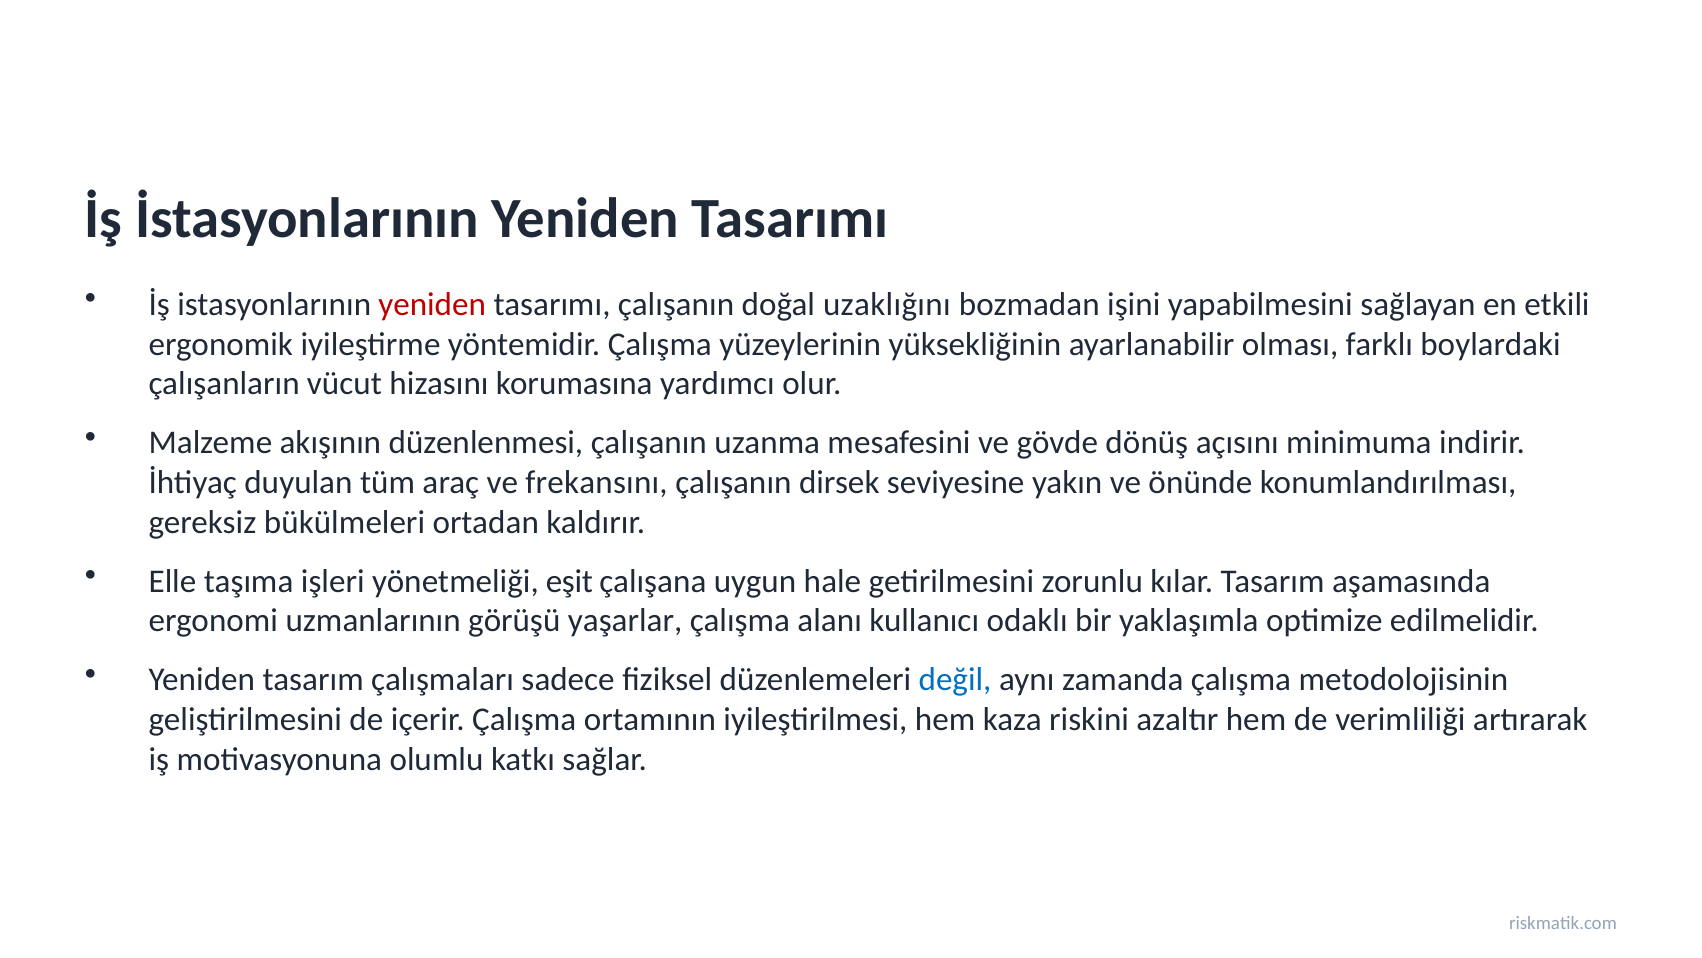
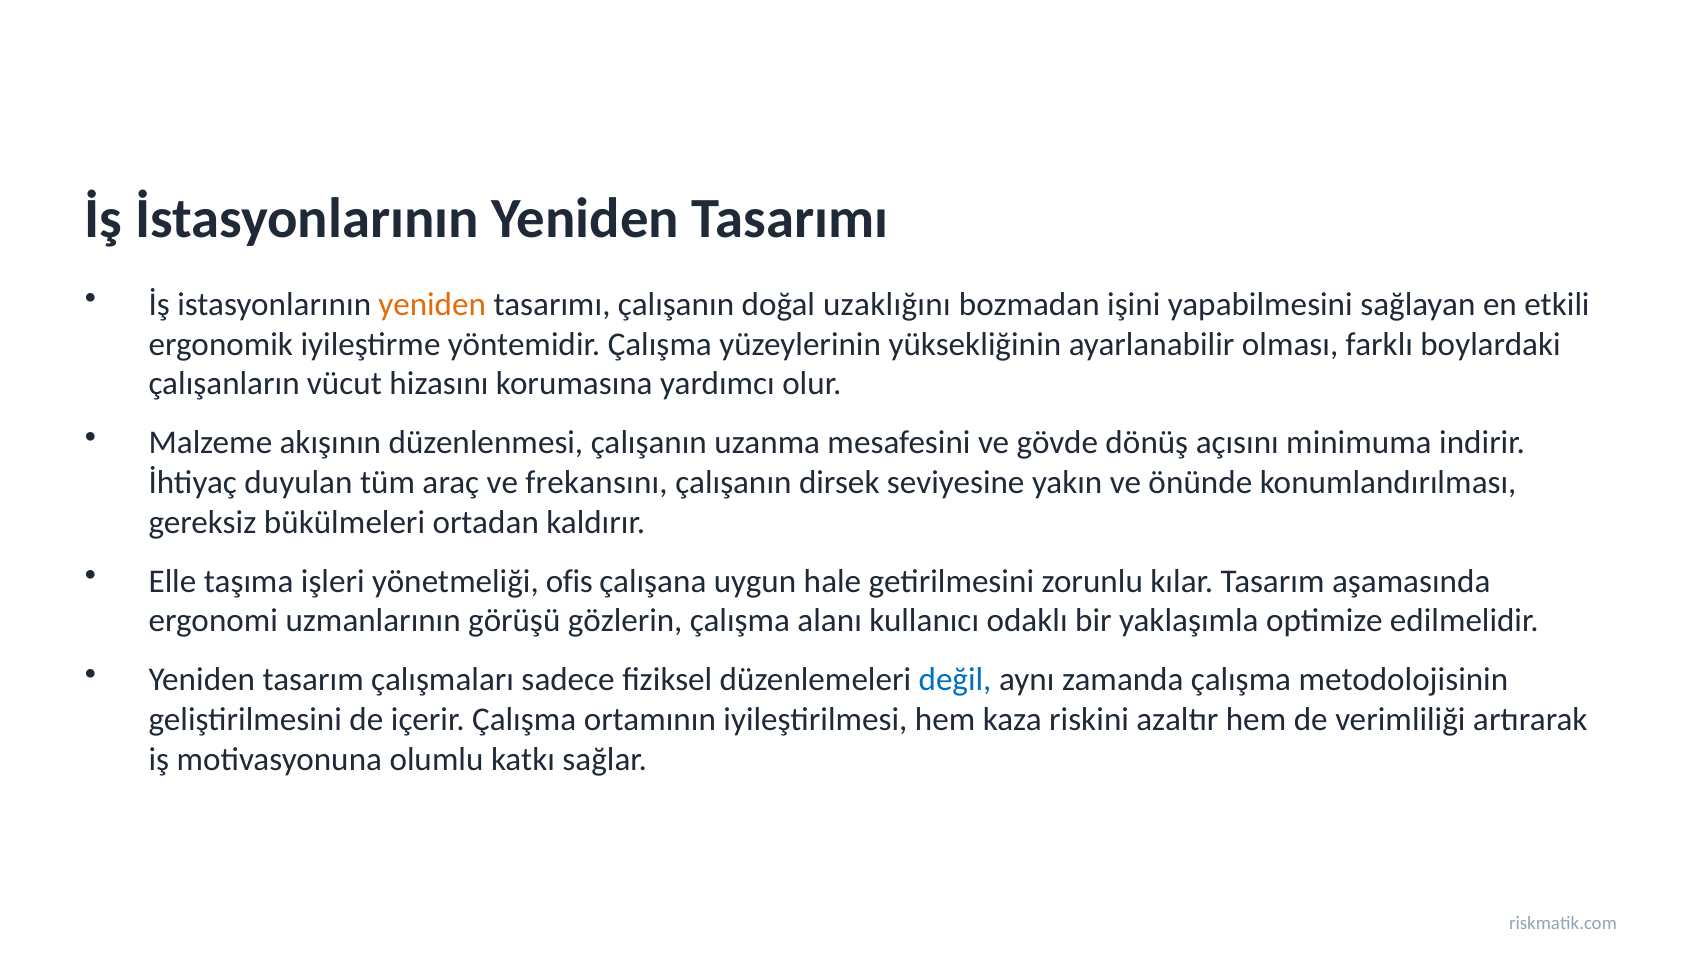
yeniden colour: red -> orange (432, 304)
eşit: eşit -> ofis (569, 581)
yaşarlar: yaşarlar -> gözlerin (625, 621)
